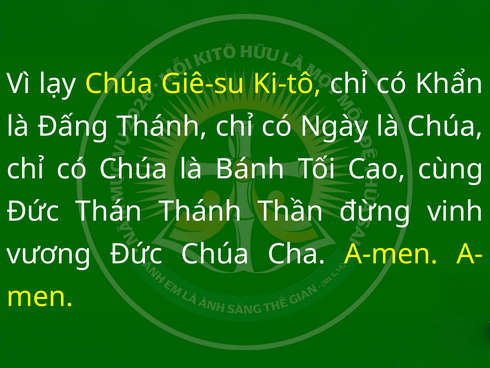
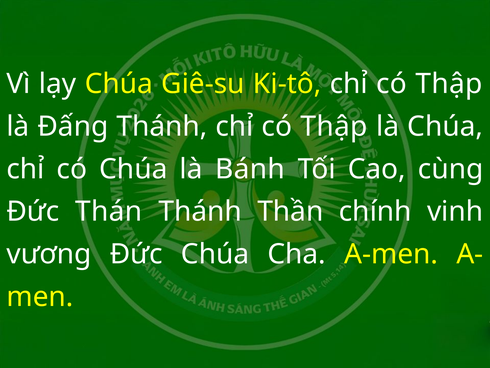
Ki-tô chỉ có Khẩn: Khẩn -> Thập (449, 84)
Thánh chỉ có Ngày: Ngày -> Thập (334, 126)
đừng: đừng -> chính (375, 212)
